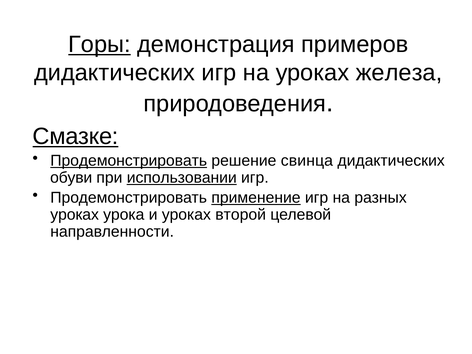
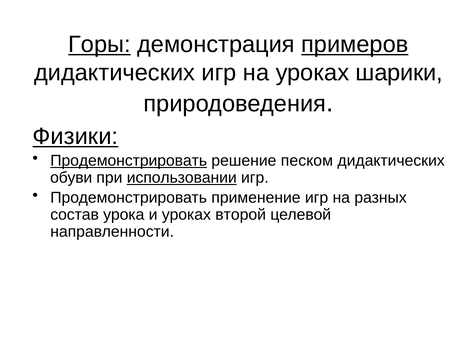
примеров underline: none -> present (355, 44)
железа: железа -> шарики (399, 73)
Смазке: Смазке -> Физики (75, 136)
свинца: свинца -> песком (307, 161)
применение underline: present -> none (256, 198)
уроках: уроках -> состав (75, 215)
